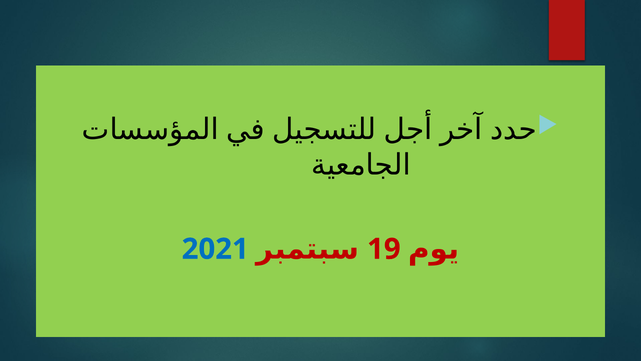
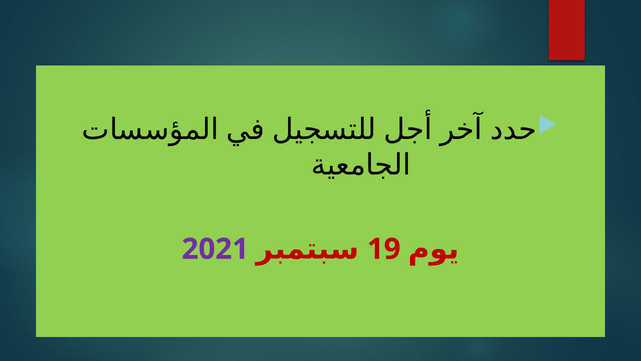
2021 colour: blue -> purple (215, 249)
